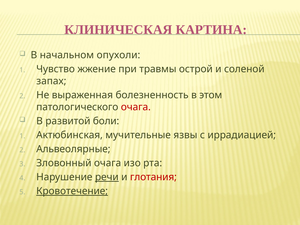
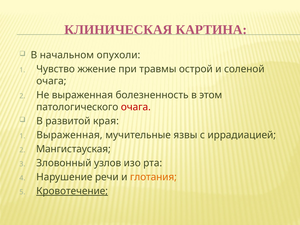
запах: запах -> очага (51, 81)
боли: боли -> края (106, 121)
Актюбинская: Актюбинская -> Выраженная (69, 135)
Альвеолярные: Альвеолярные -> Мангистауская (73, 149)
Зловонный очага: очага -> узлов (108, 163)
речи underline: present -> none (107, 177)
глотания colour: red -> orange (153, 177)
